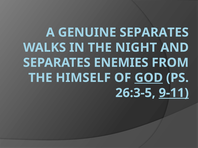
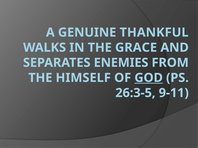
GENUINE SEPARATES: SEPARATES -> THANKFUL (154, 33)
NIGHT: NIGHT -> GRACE (136, 48)
9-11 underline: present -> none (174, 93)
